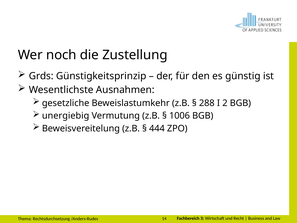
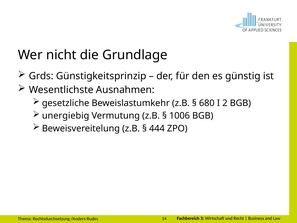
noch: noch -> nicht (61, 55)
Zustellung: Zustellung -> Grundlage (135, 55)
288: 288 -> 680 (207, 103)
